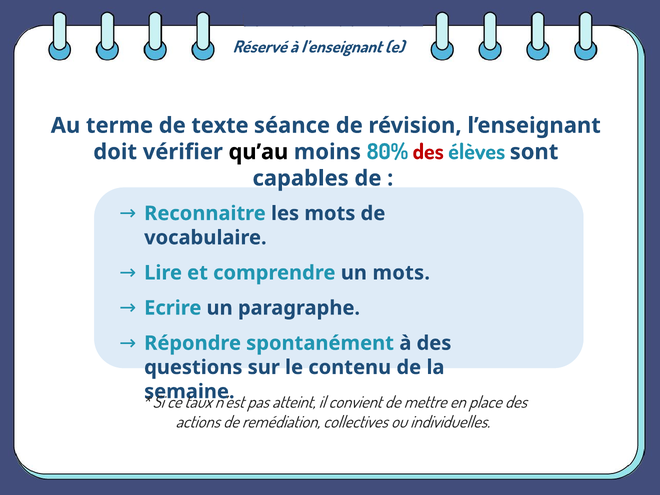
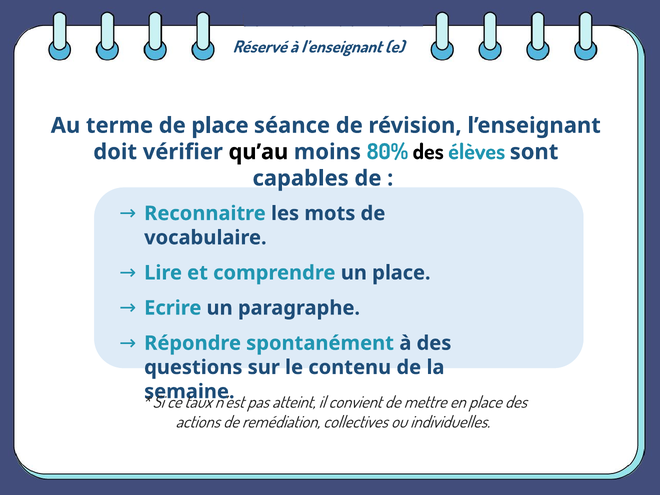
de texte: texte -> place (220, 126)
des colour: red -> black (428, 152)
un mots: mots -> place (401, 273)
